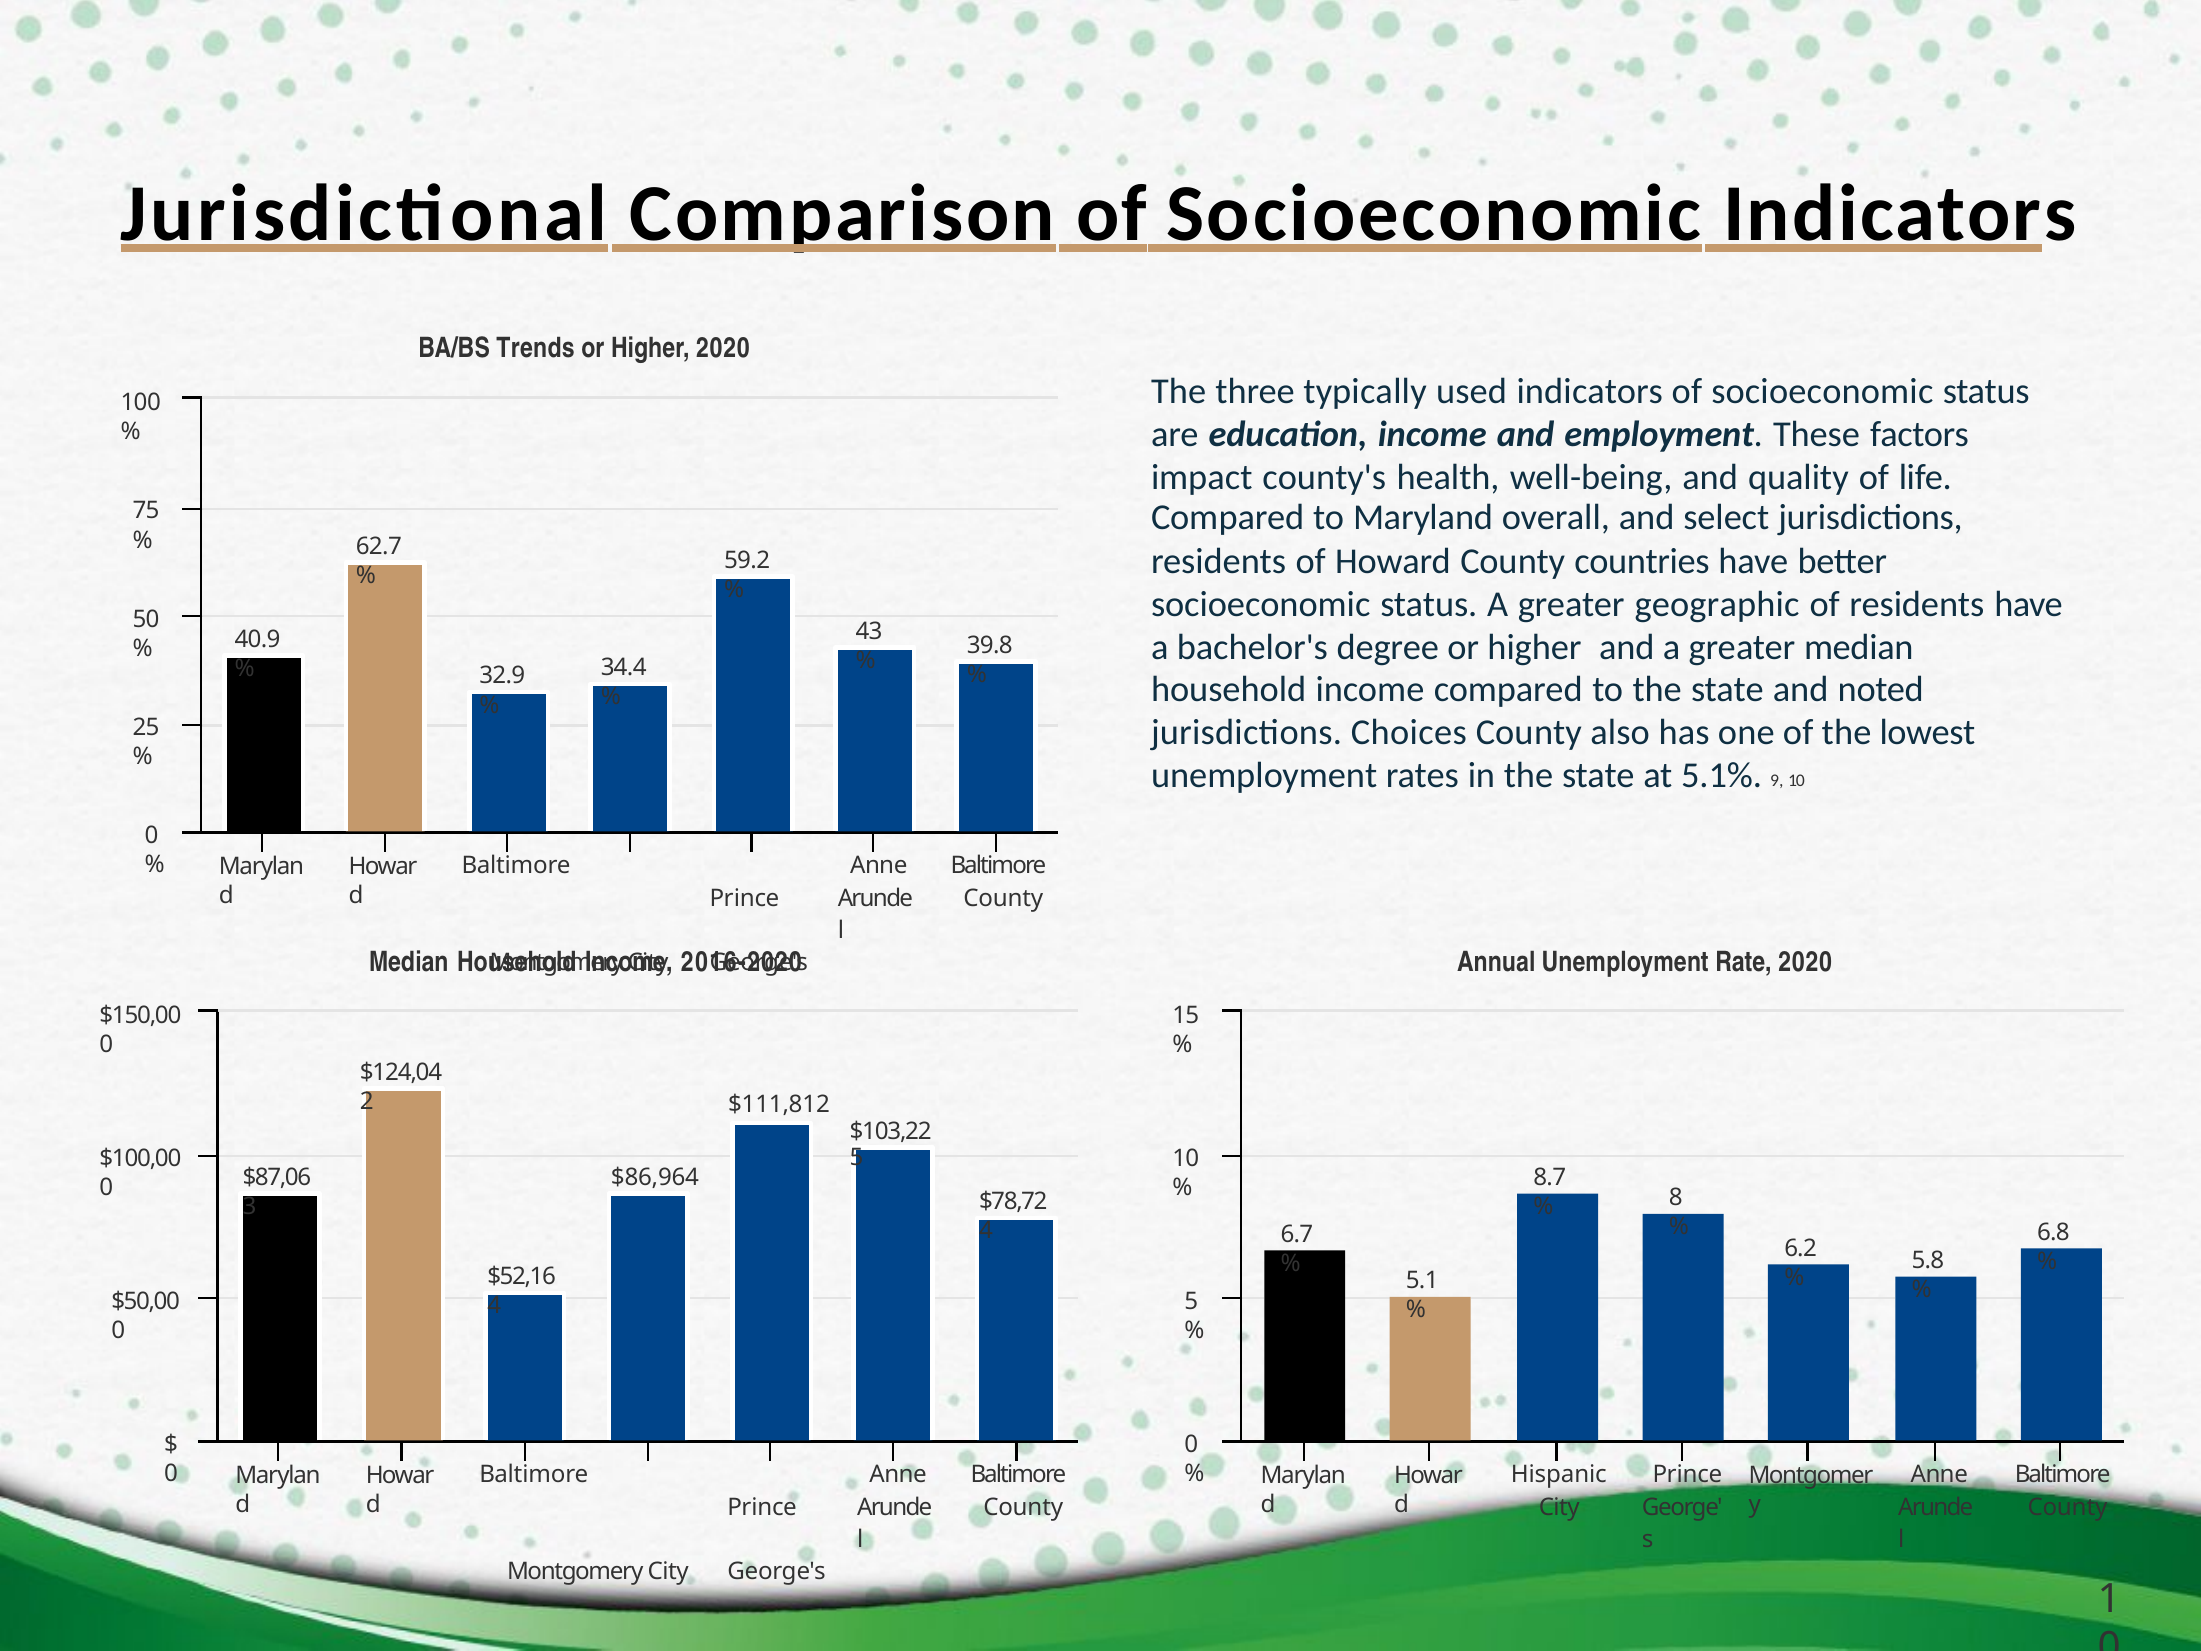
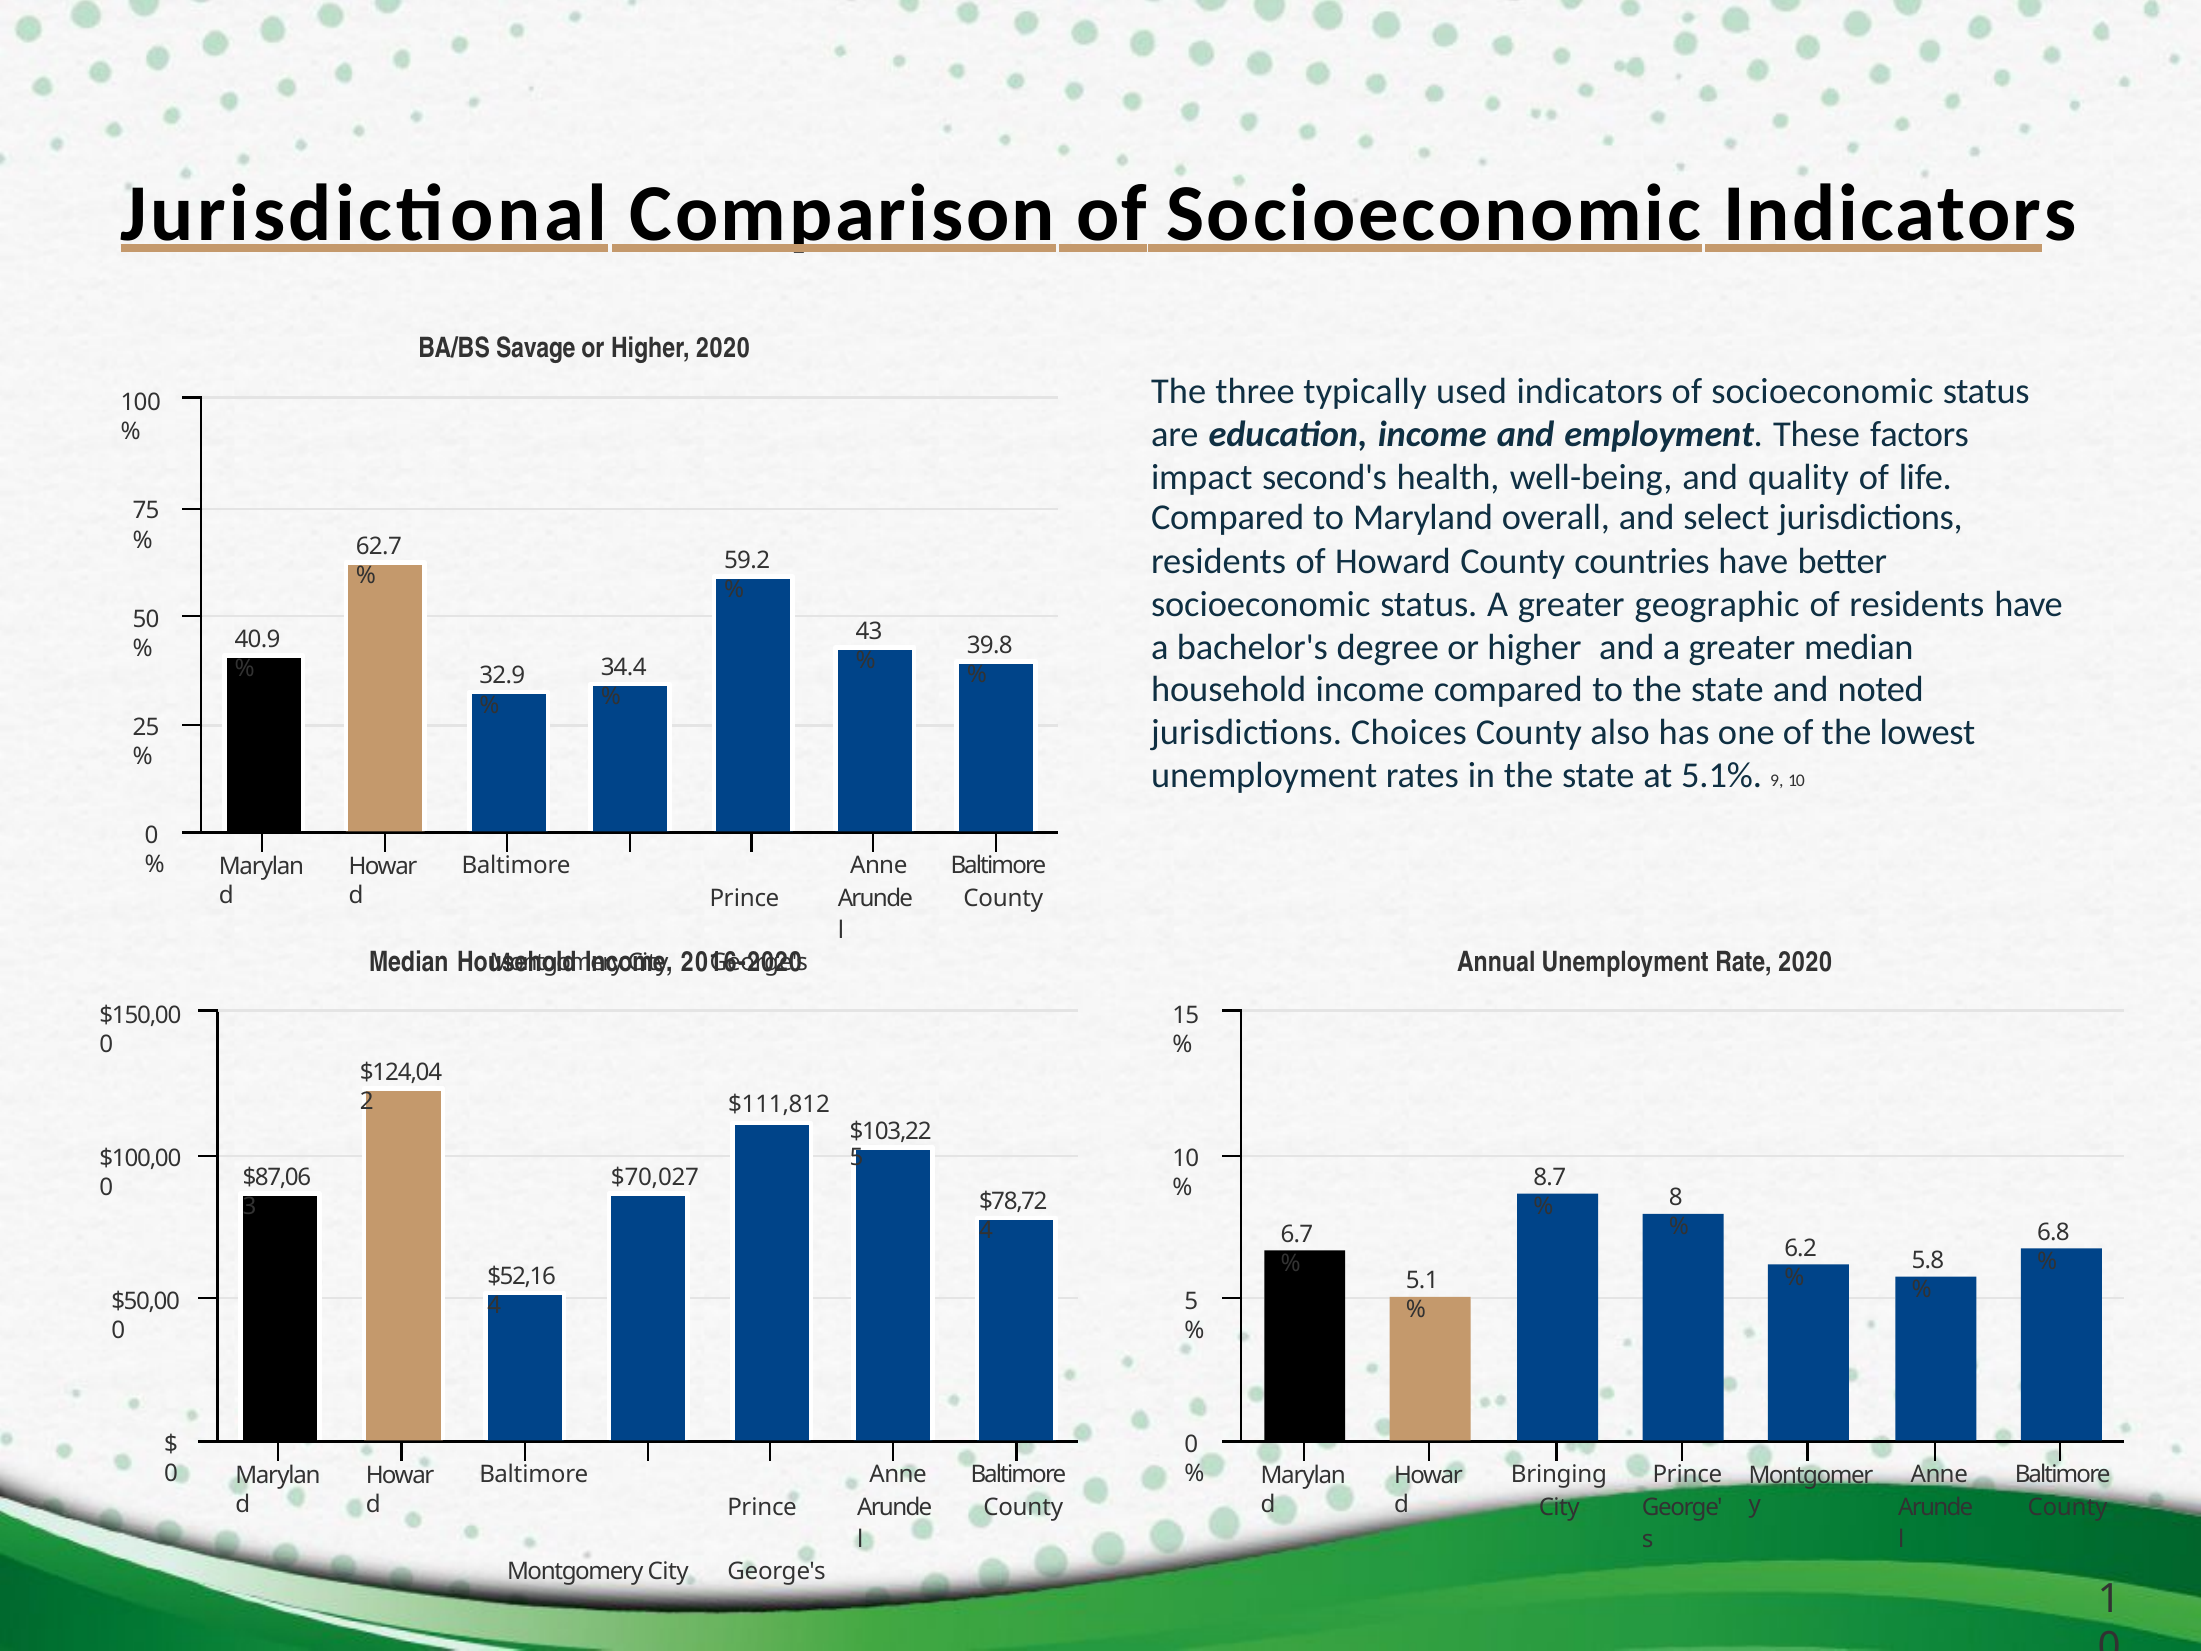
Trends: Trends -> Savage (536, 349)
county's: county's -> second's (1324, 477)
$86,964: $86,964 -> $70,027 (655, 1177)
Hispanic: Hispanic -> Bringing (1559, 1475)
